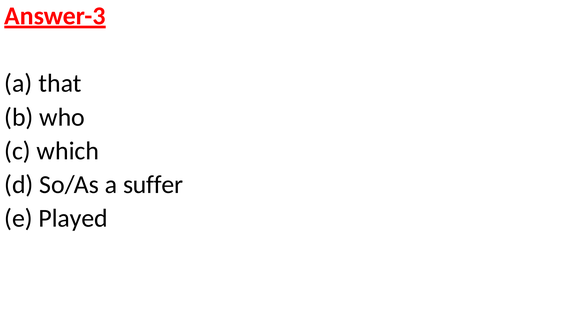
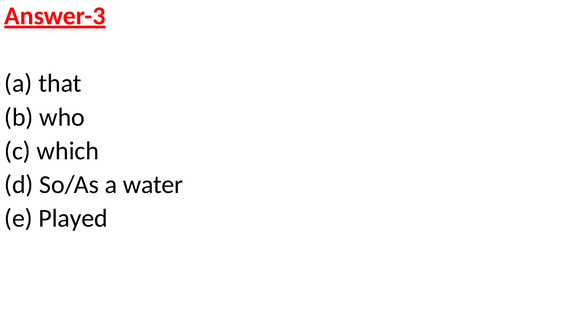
suffer: suffer -> water (153, 185)
